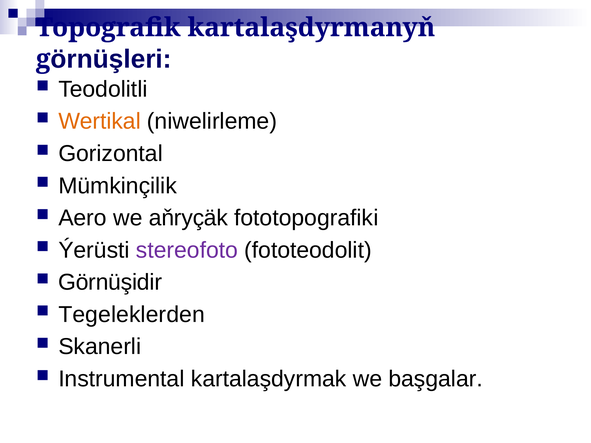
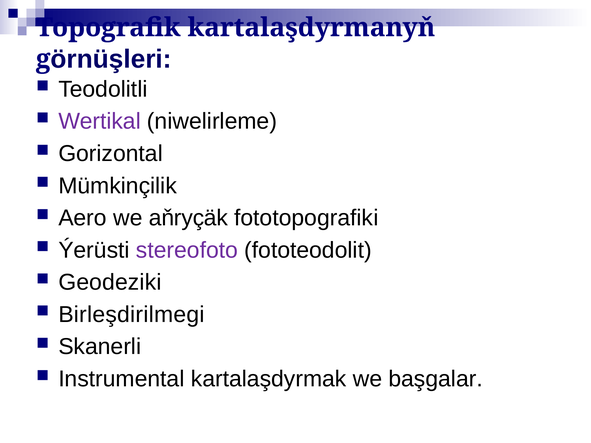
Wertikal colour: orange -> purple (100, 121)
Görnüşidir: Görnüşidir -> Geodeziki (110, 282)
Tegeleklerden: Tegeleklerden -> Birleşdirilmegi (132, 315)
